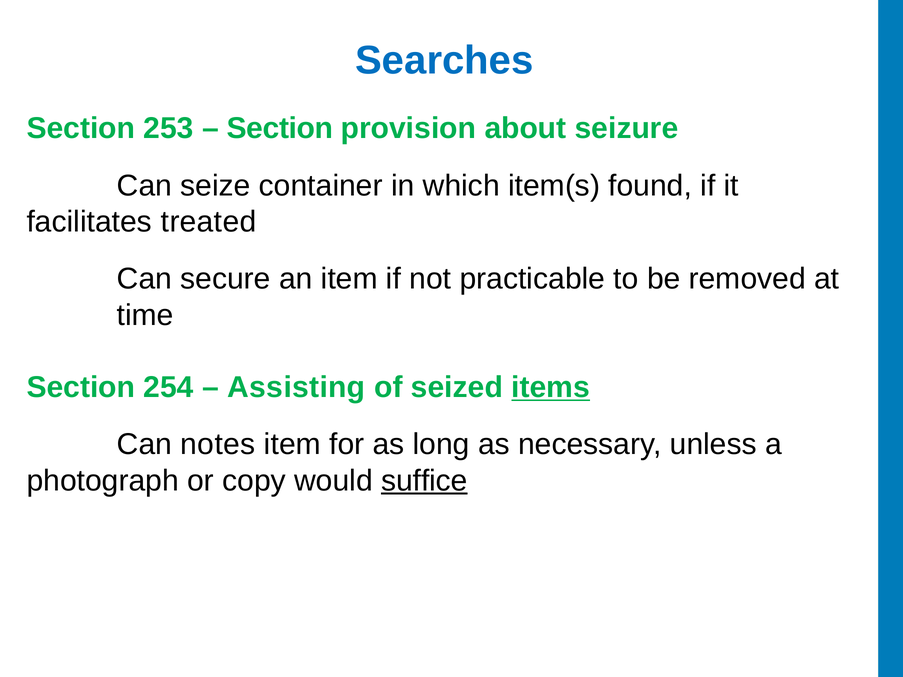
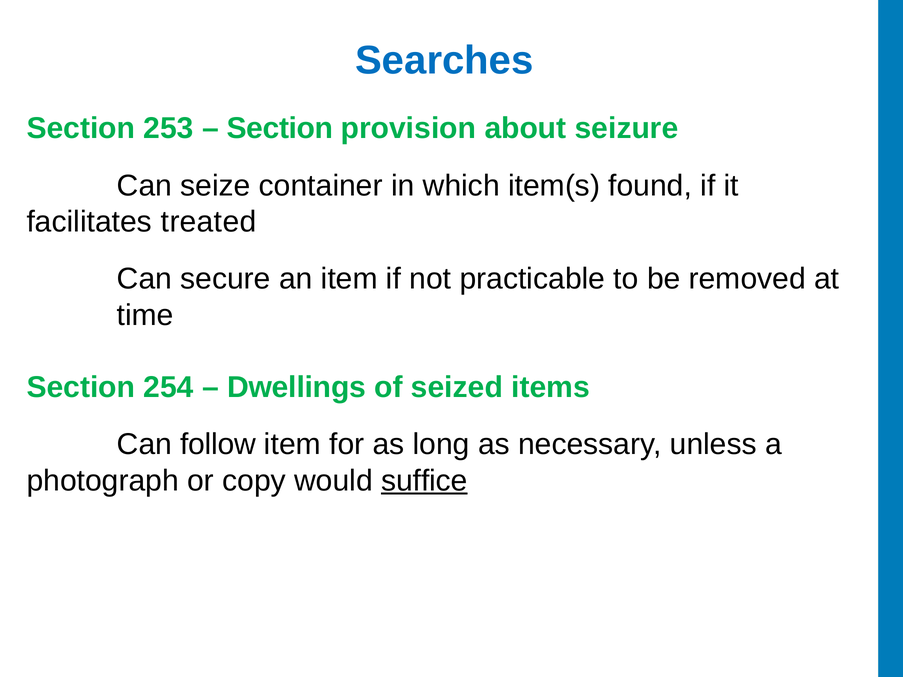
Assisting: Assisting -> Dwellings (297, 387)
items underline: present -> none (551, 387)
notes: notes -> follow (218, 445)
